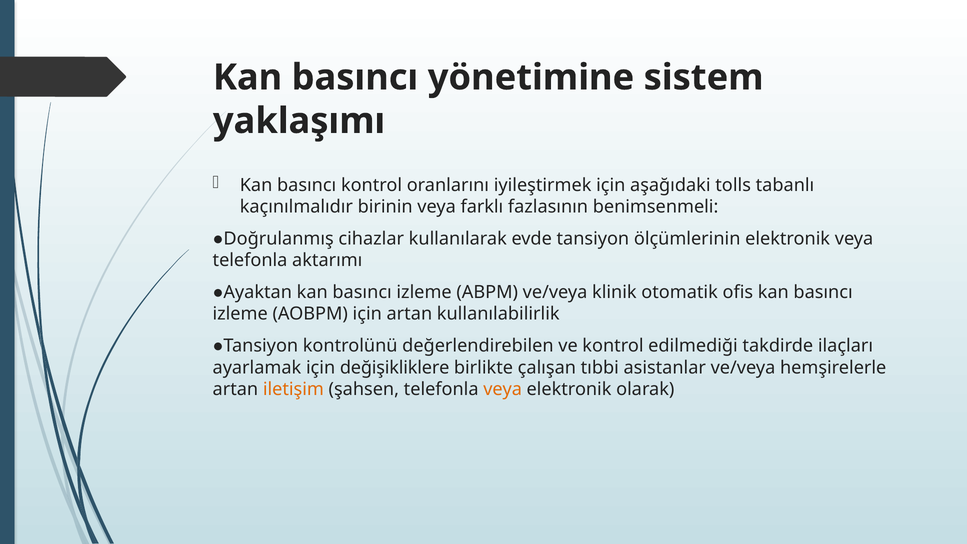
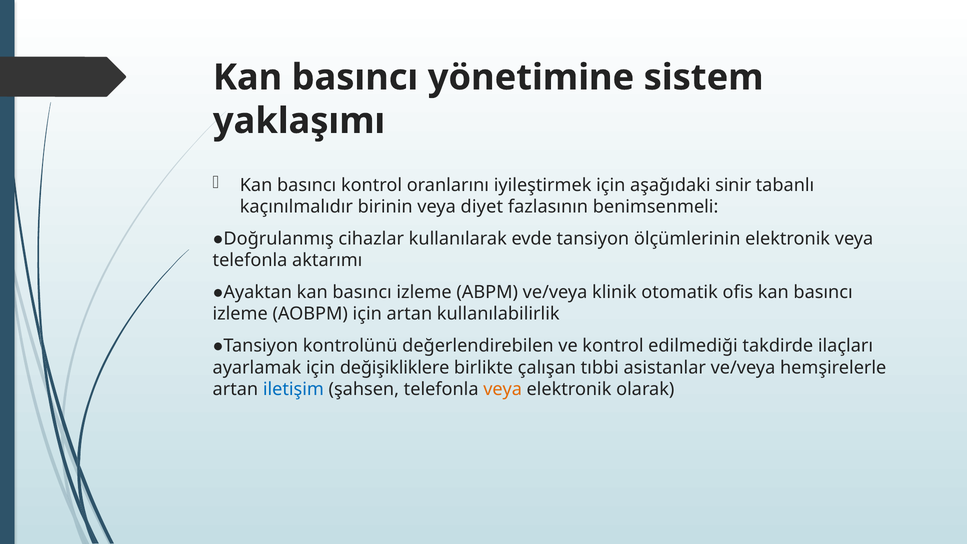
tolls: tolls -> sinir (733, 185)
farklı: farklı -> diyet (482, 207)
iletişim colour: orange -> blue (293, 389)
